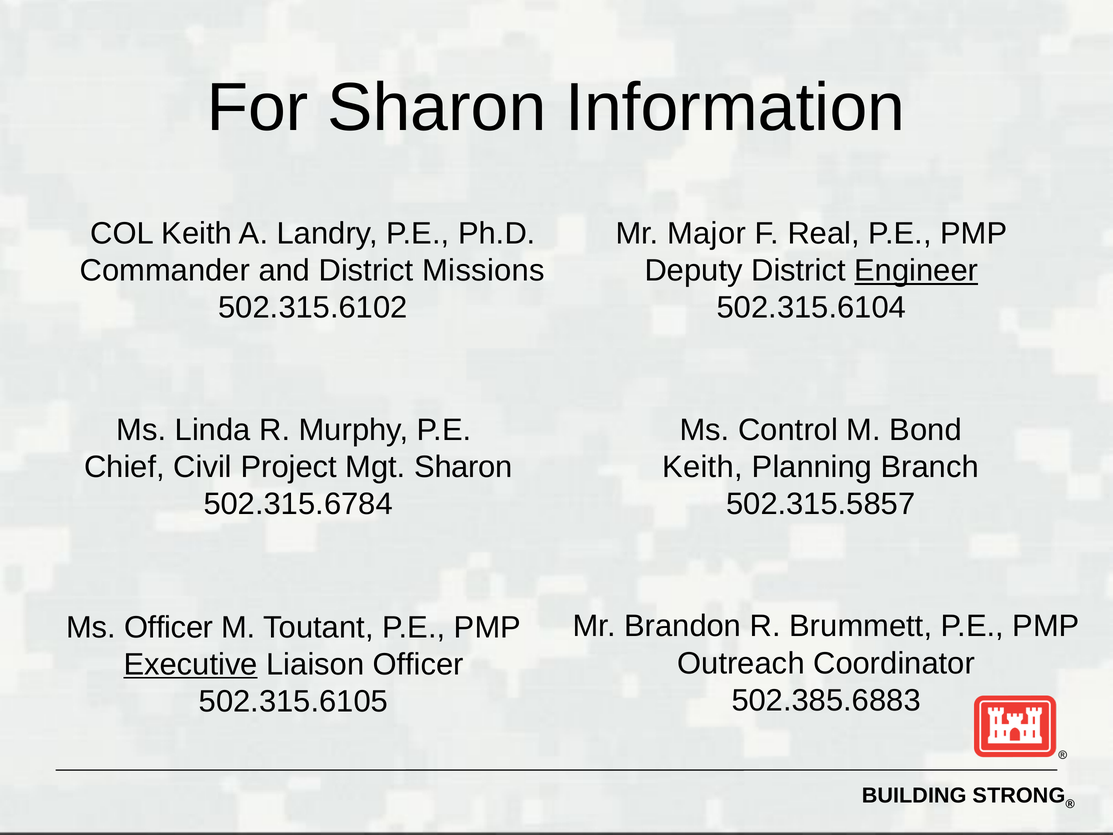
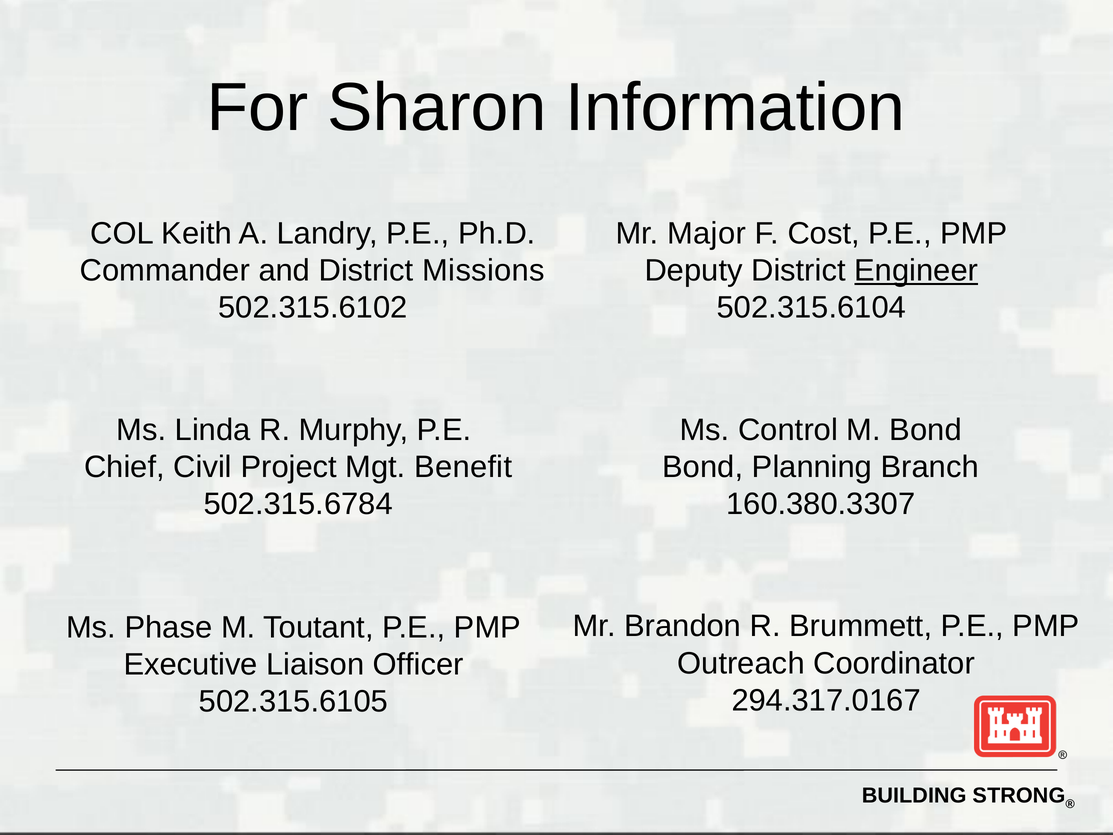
Real: Real -> Cost (824, 233)
Mgt Sharon: Sharon -> Benefit (463, 467)
Keith: Keith -> Bond (703, 467)
502.315.5857: 502.315.5857 -> 160.380.3307 (821, 504)
Ms Officer: Officer -> Phase (168, 627)
Executive underline: present -> none (191, 664)
502.385.6883: 502.385.6883 -> 294.317.0167 (826, 700)
